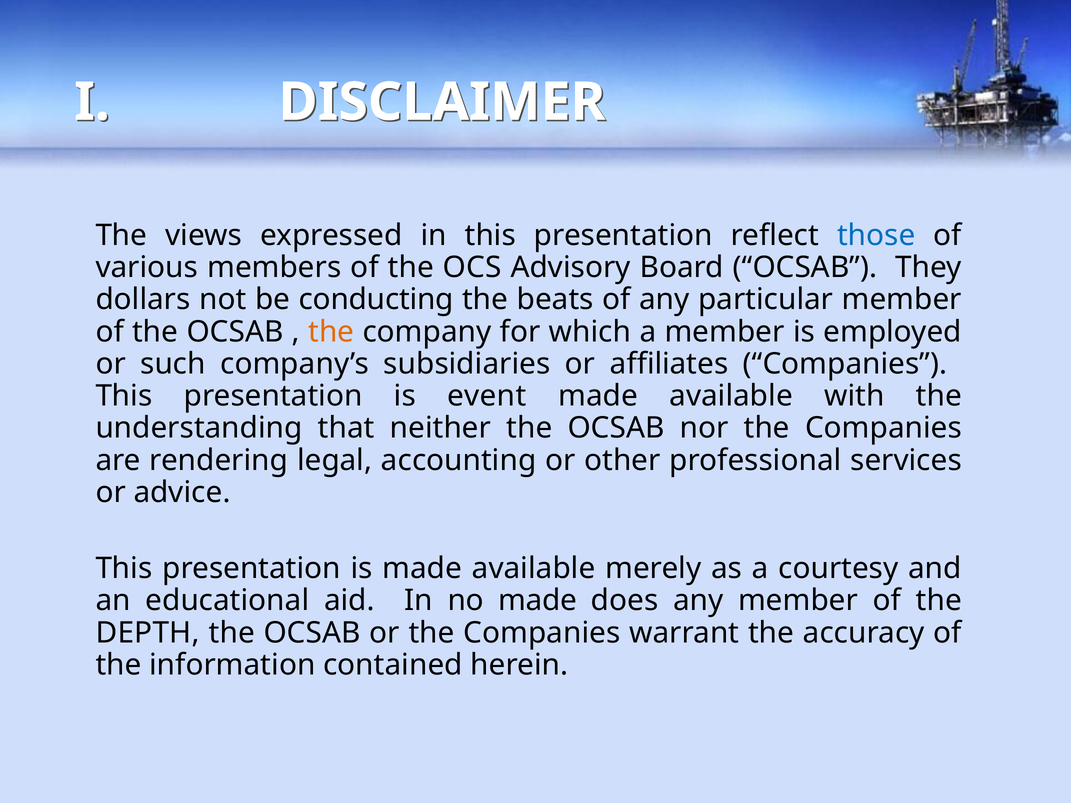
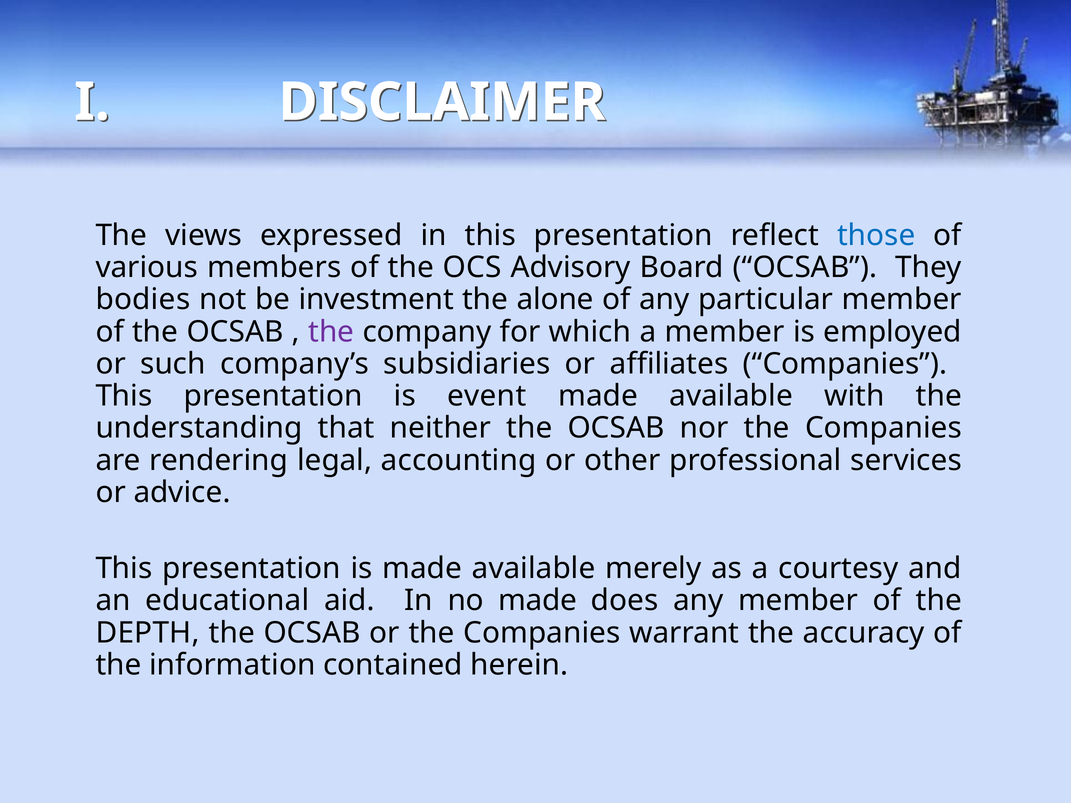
dollars: dollars -> bodies (143, 300)
conducting: conducting -> investment (376, 300)
beats: beats -> alone (555, 300)
the colour: orange -> purple (331, 332)
